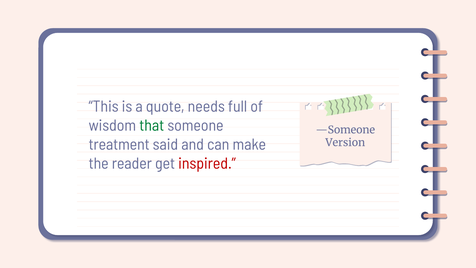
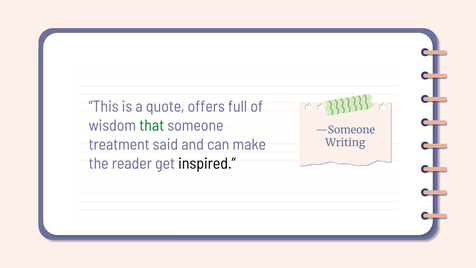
needs: needs -> offers (206, 106)
Version: Version -> Writing (345, 142)
inspired colour: red -> black (207, 164)
